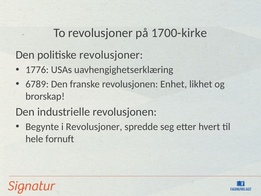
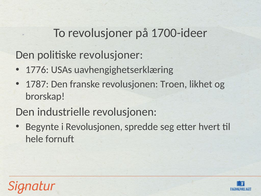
1700-kirke: 1700-kirke -> 1700-ideer (179, 33)
6789: 6789 -> 1787 (37, 84)
Enhet: Enhet -> Troen (174, 84)
i Revolusjoner: Revolusjoner -> Revolusjonen (94, 127)
